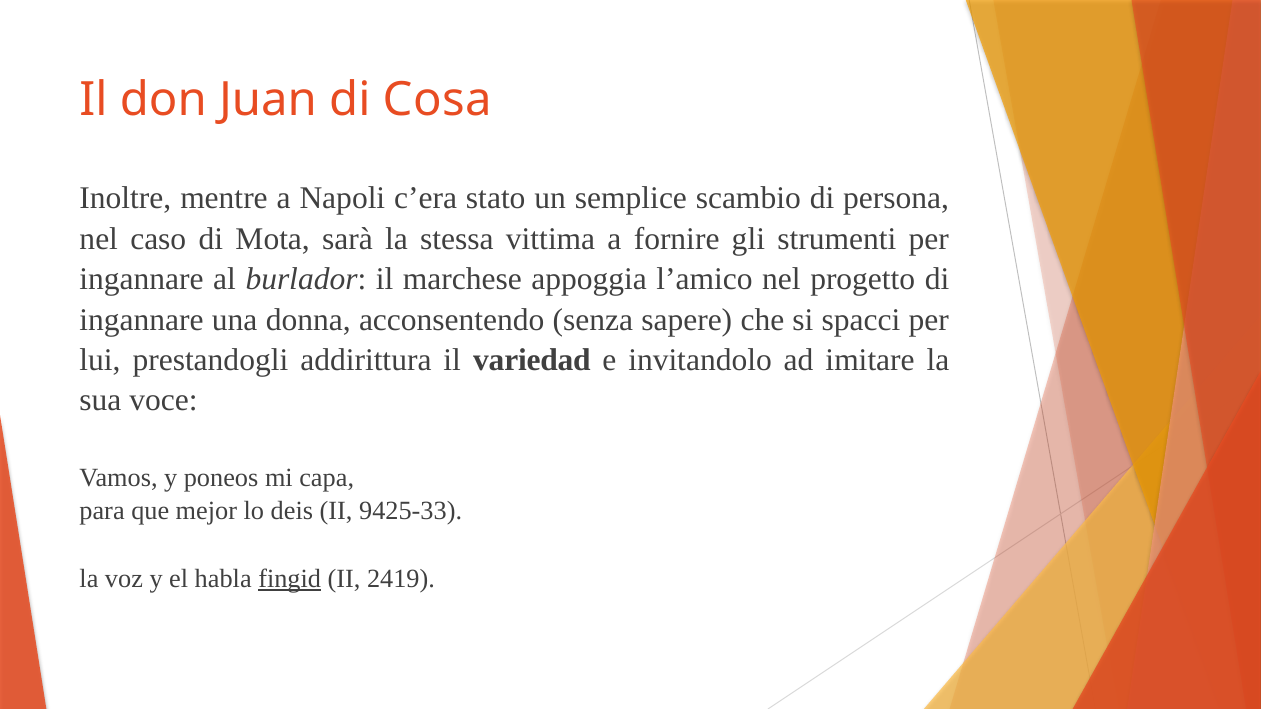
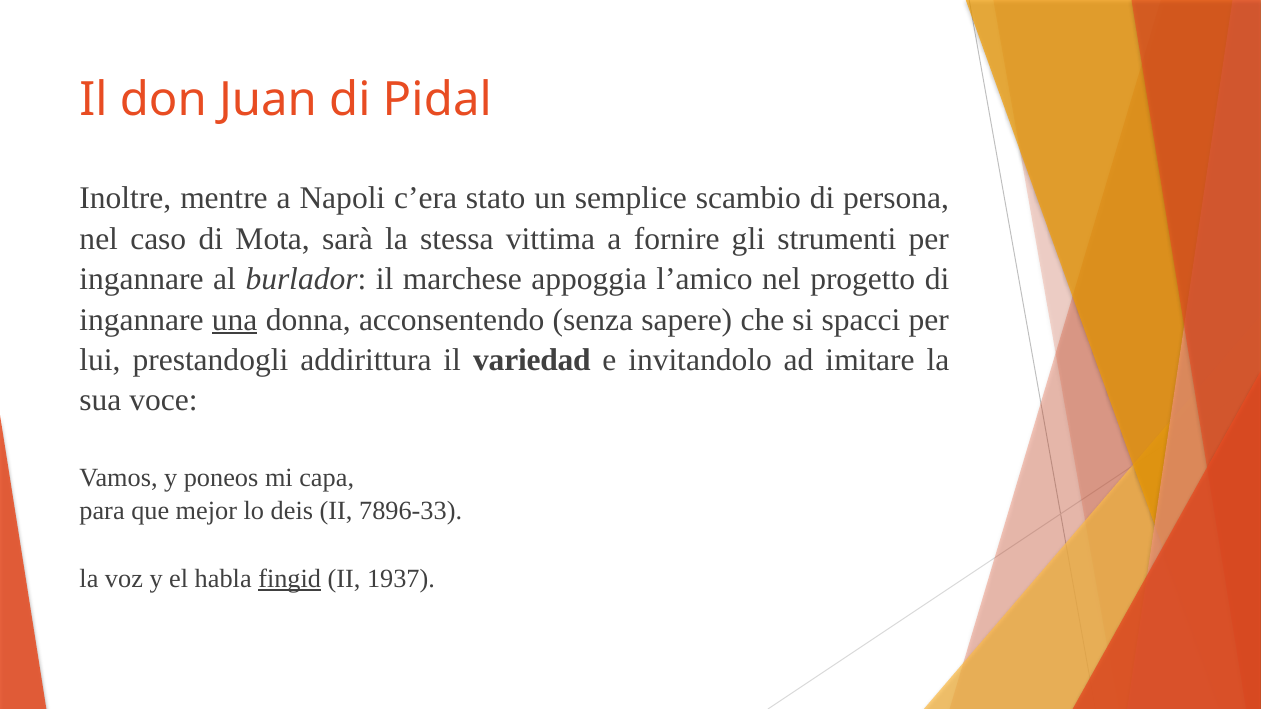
Cosa: Cosa -> Pidal (437, 99)
una underline: none -> present (235, 320)
9425-33: 9425-33 -> 7896-33 (411, 512)
2419: 2419 -> 1937 (401, 579)
